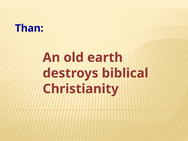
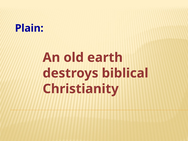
Than: Than -> Plain (29, 28)
